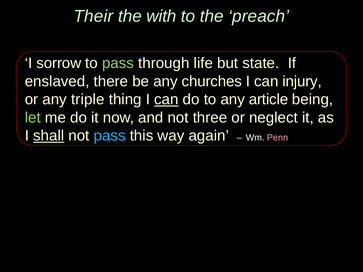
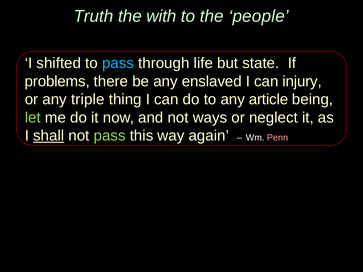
Their: Their -> Truth (93, 16)
preach: preach -> people (259, 16)
sorrow: sorrow -> shifted (59, 63)
pass colour: light green -> light blue (118, 63)
enslaved: enslaved -> problems (57, 81)
churches: churches -> enslaved (212, 81)
can underline: present -> none (166, 100)
three: three -> ways (210, 118)
pass colour: light blue -> light green (110, 136)
